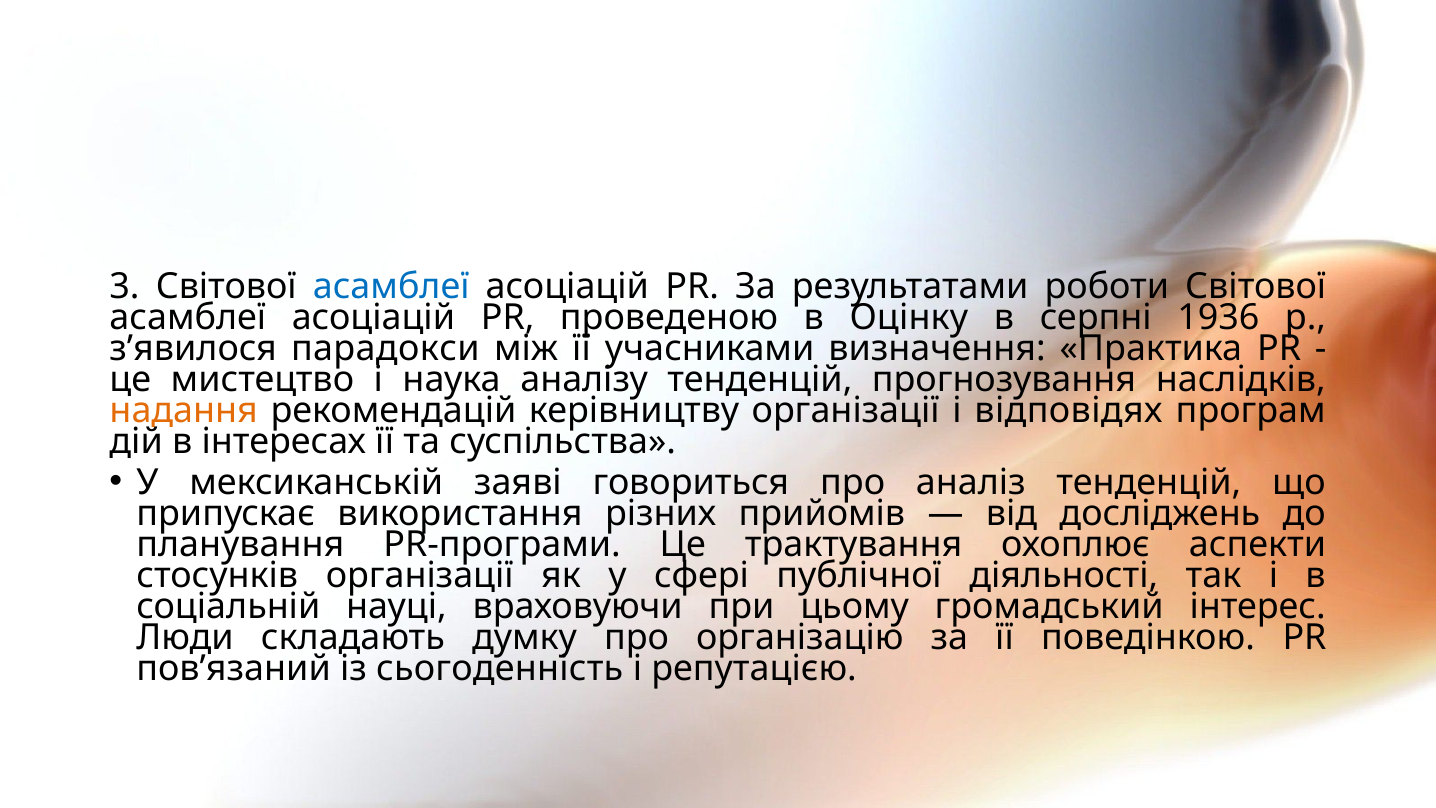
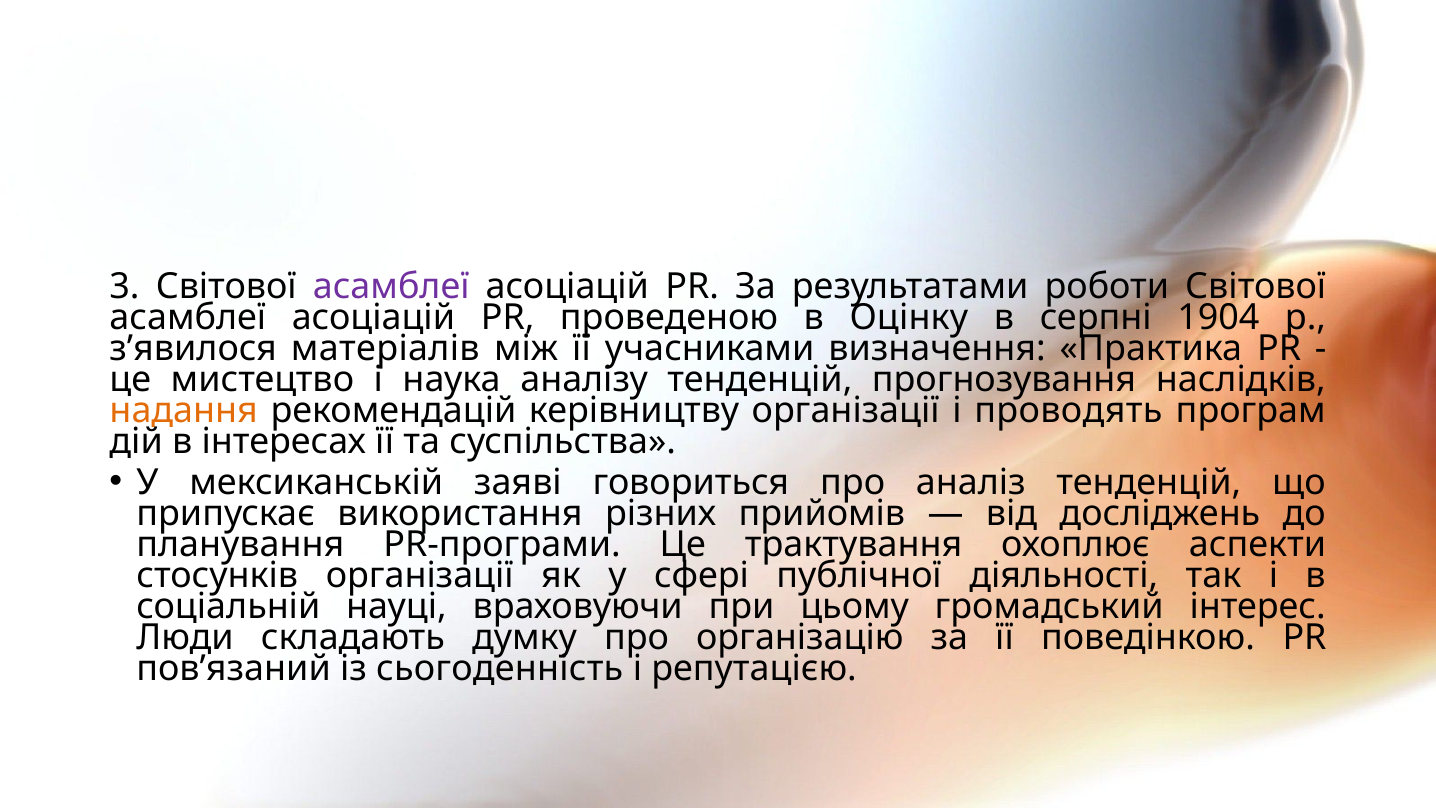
асамблеї colour: blue -> purple (391, 286)
1936: 1936 -> 1904 (1218, 317)
парадокси: парадокси -> матеріалів (385, 349)
відповідях: відповідях -> проводять (1068, 411)
